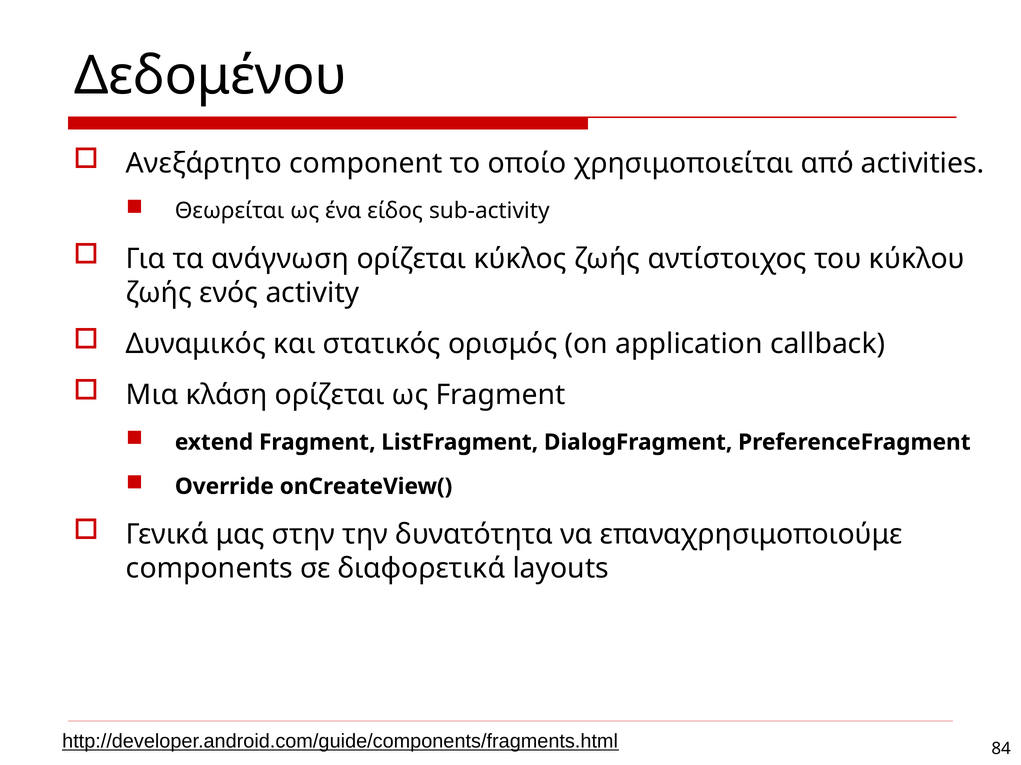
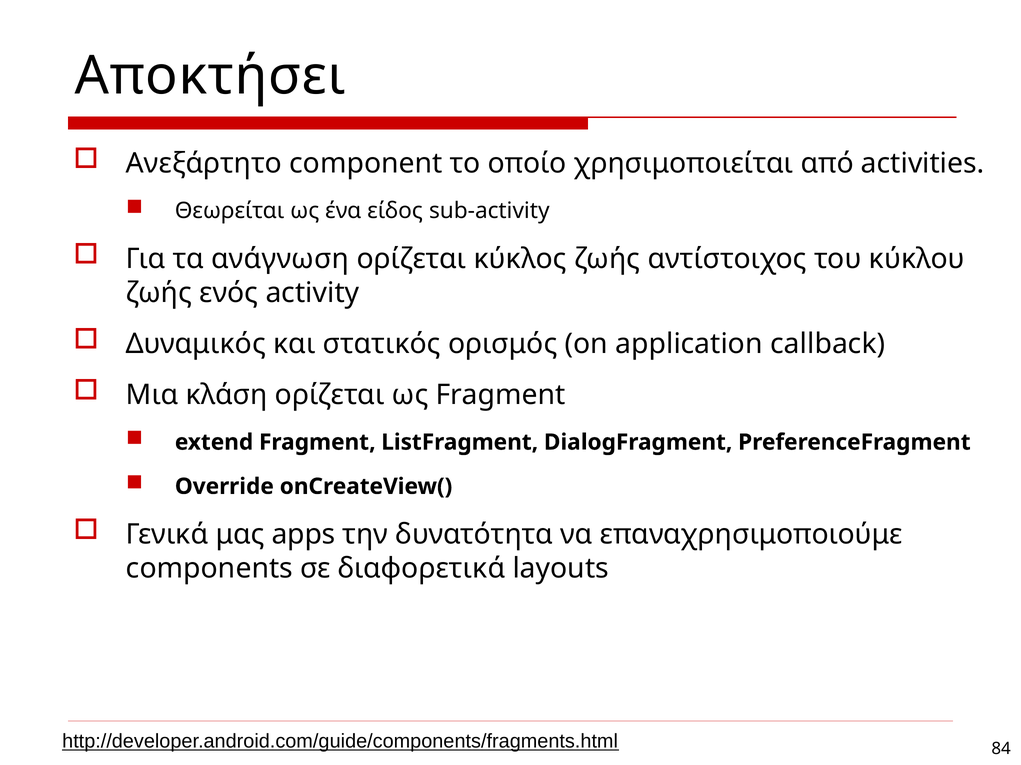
Δεδομένου: Δεδομένου -> Αποκτήσει (210, 76)
στην: στην -> apps (304, 535)
